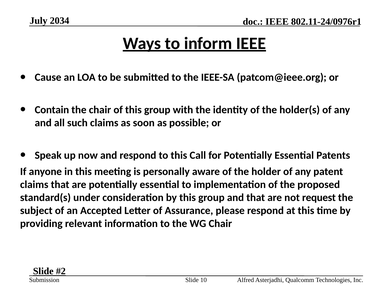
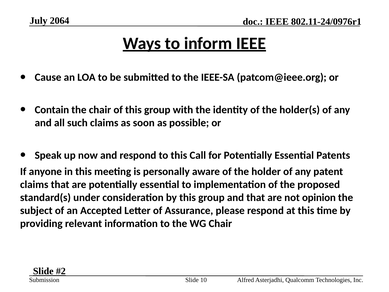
2034: 2034 -> 2064 (60, 21)
request: request -> opinion (319, 197)
